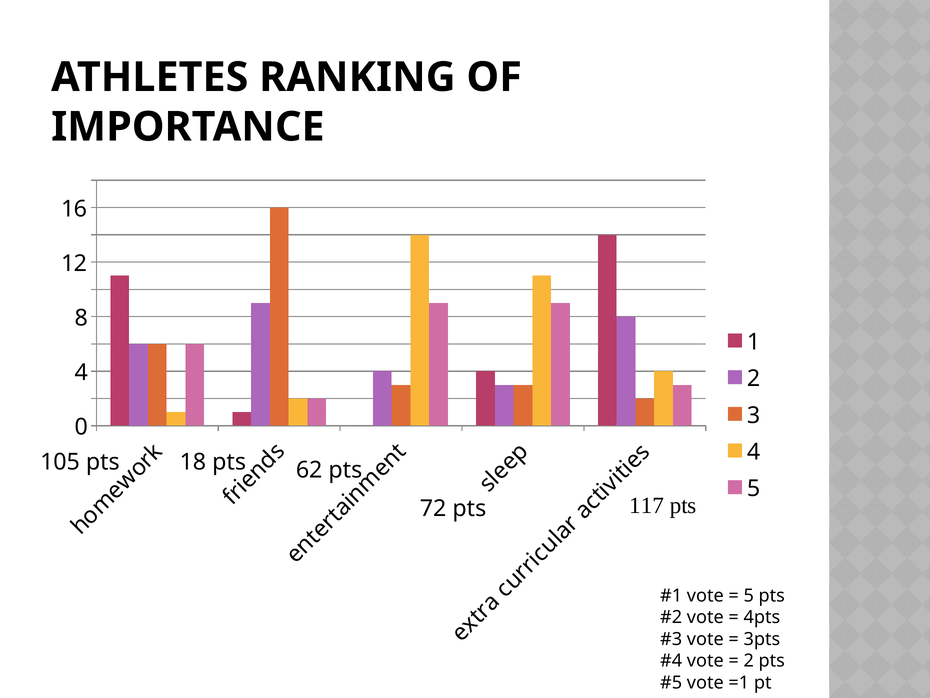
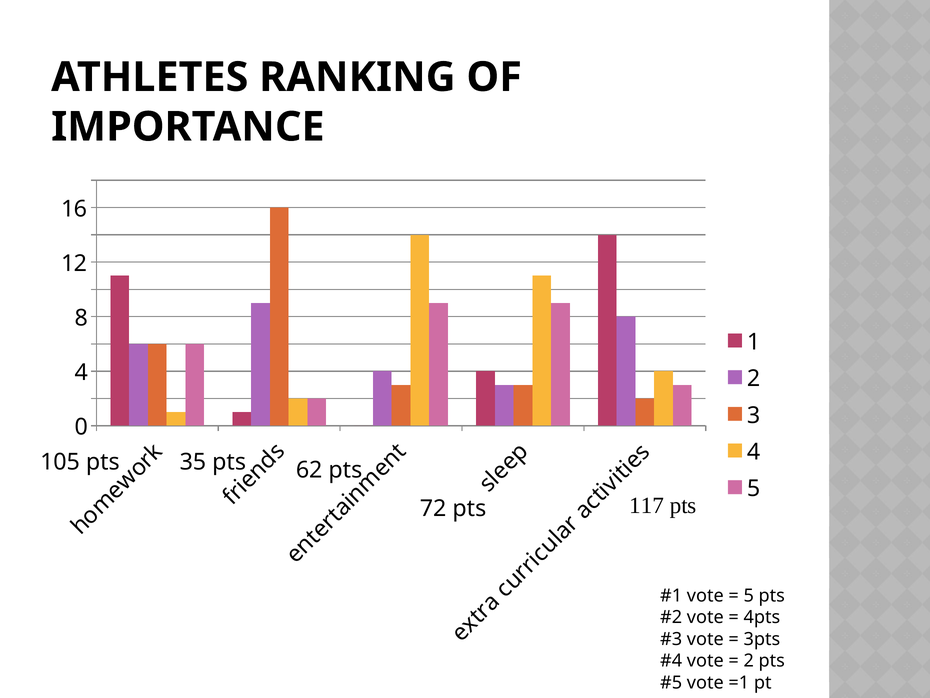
18: 18 -> 35 (193, 462)
